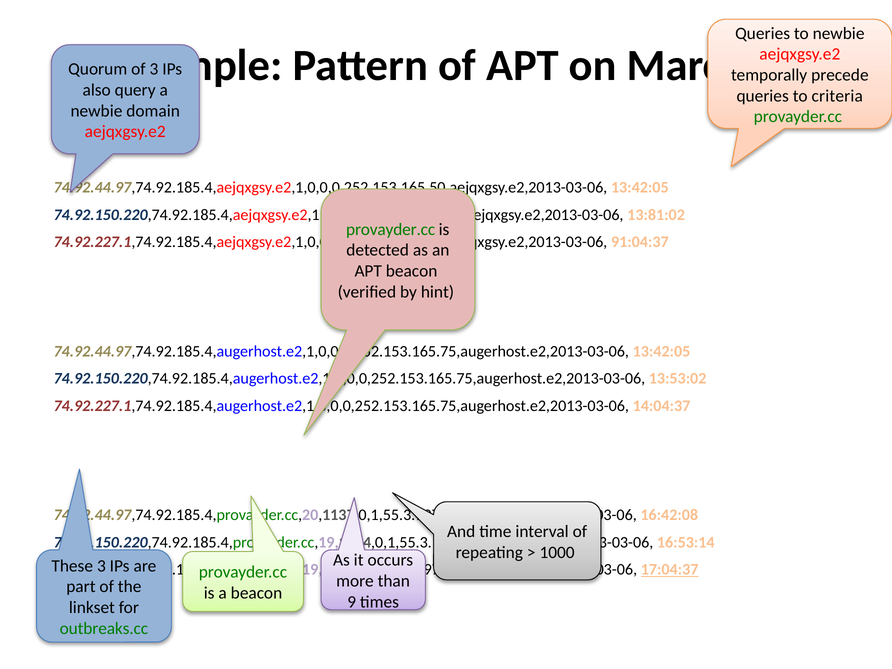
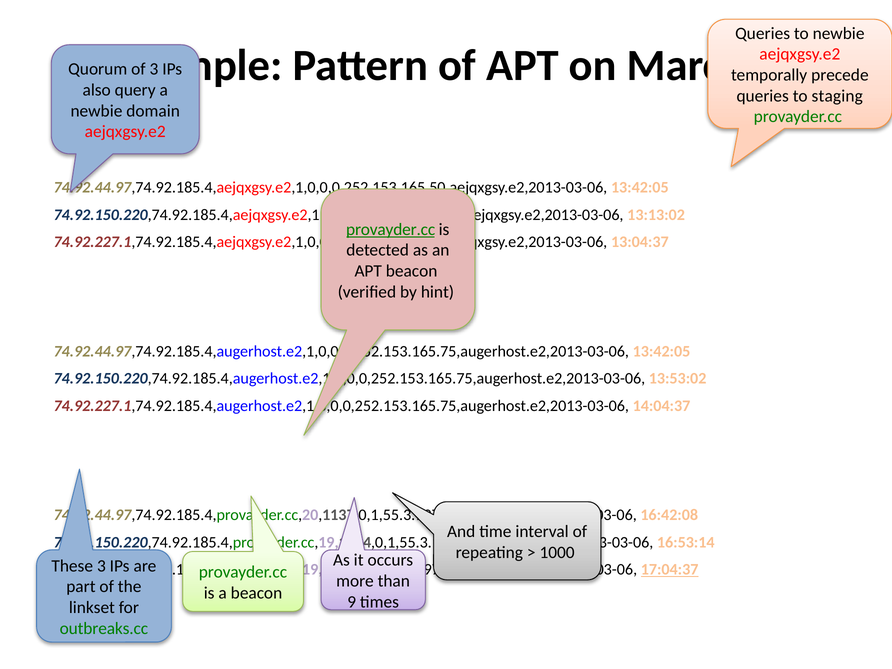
criteria: criteria -> staging (837, 96)
13:81:02: 13:81:02 -> 13:13:02 (656, 215)
provayder.cc underline: none -> present (391, 229)
91:04:37: 91:04:37 -> 13:04:37 (640, 242)
